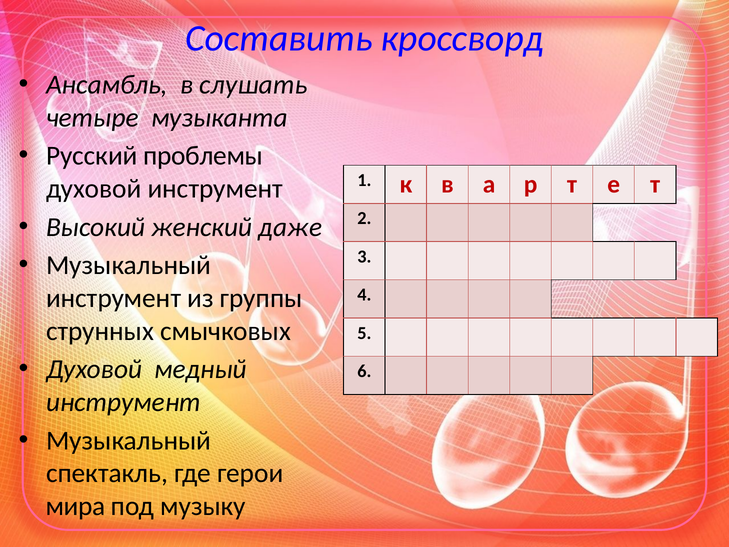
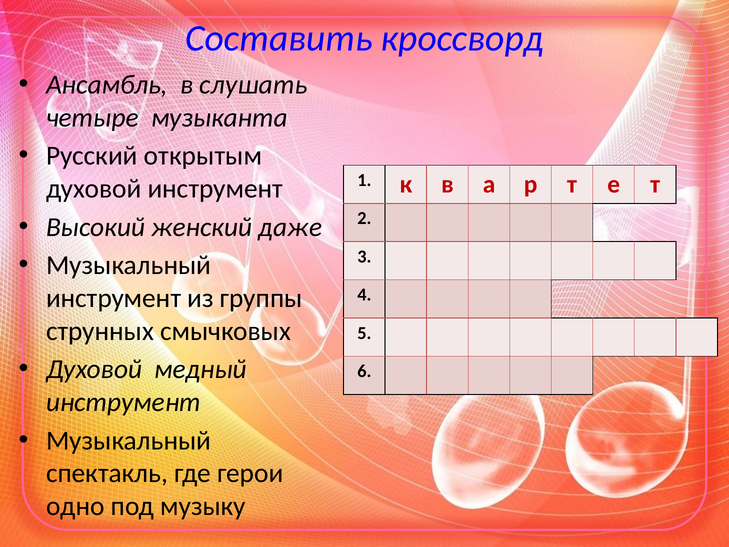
проблемы: проблемы -> открытым (203, 156)
мира: мира -> одно (75, 506)
